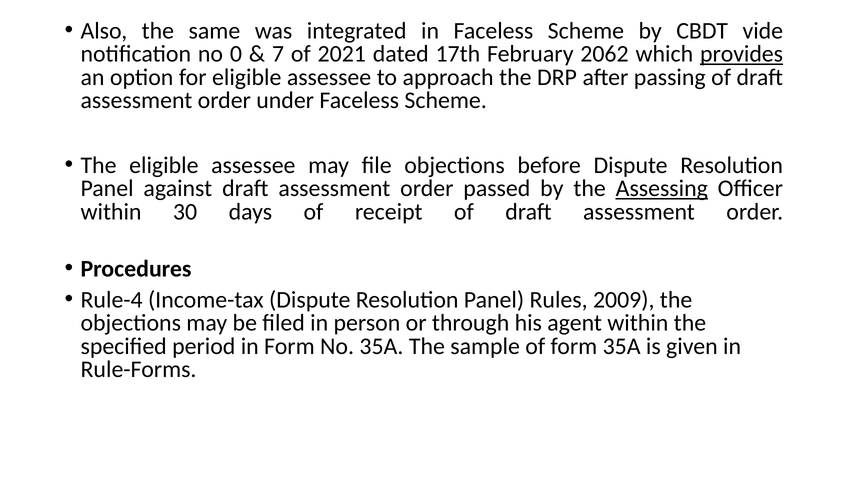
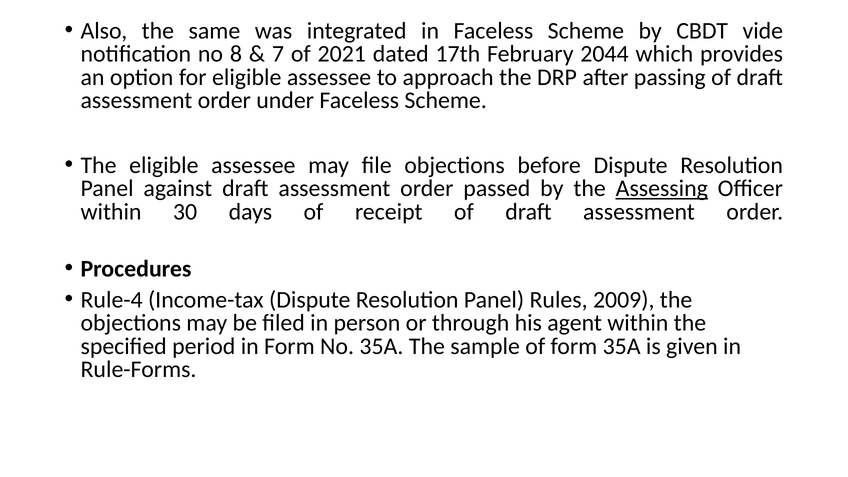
0: 0 -> 8 (236, 54)
2062: 2062 -> 2044 (604, 54)
provides underline: present -> none (742, 54)
